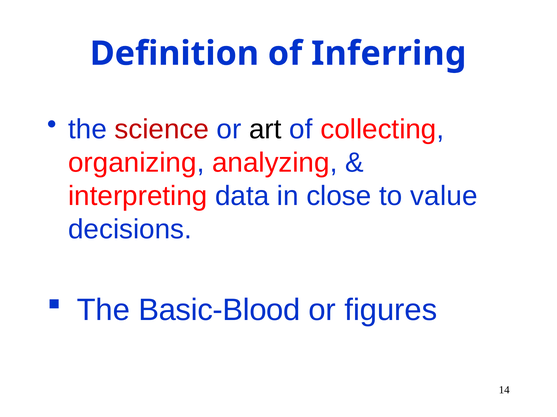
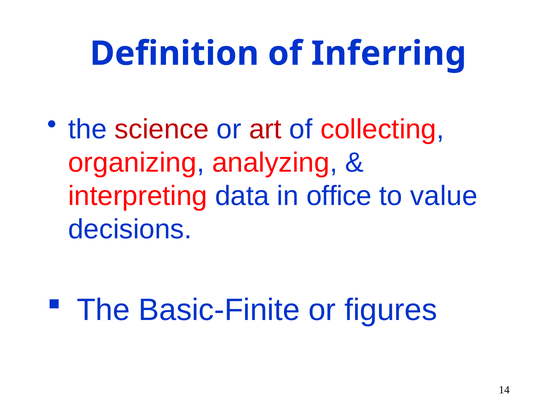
art colour: black -> red (265, 129)
close: close -> office (339, 196)
Basic-Blood: Basic-Blood -> Basic-Finite (219, 310)
